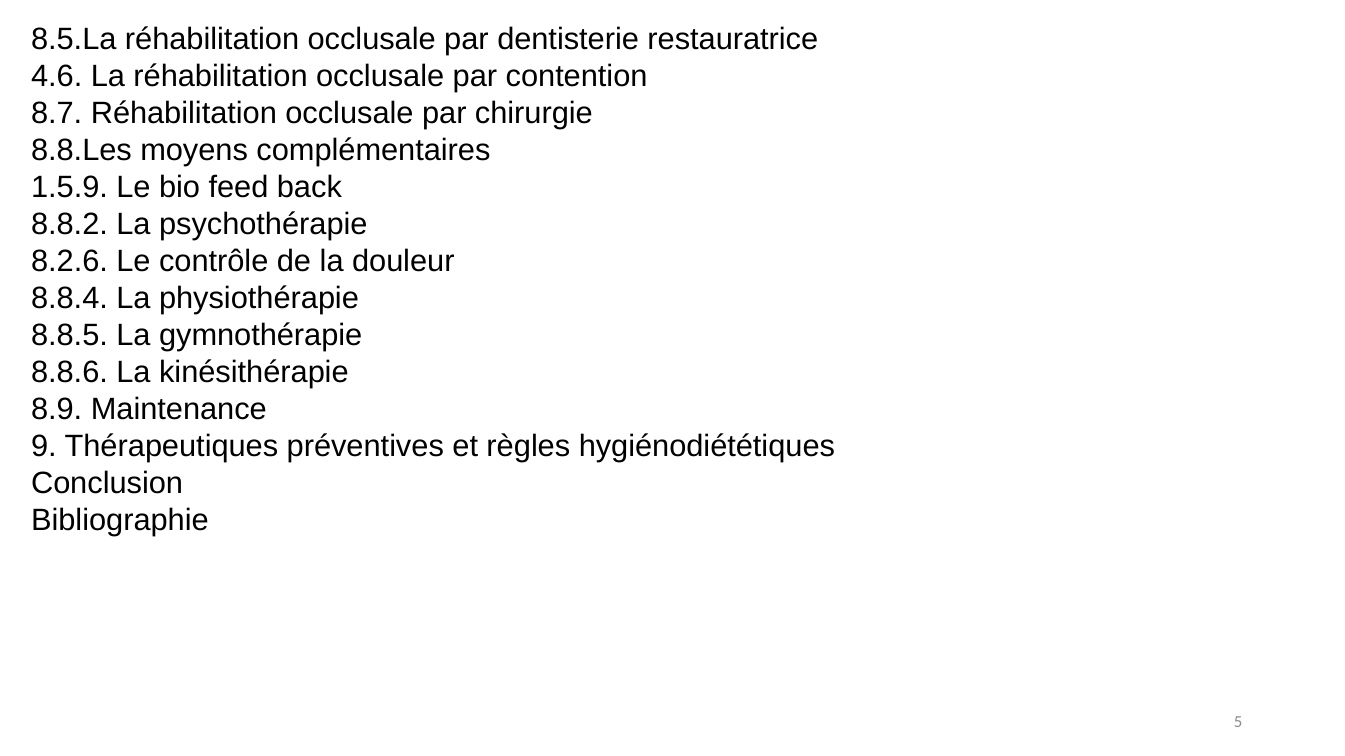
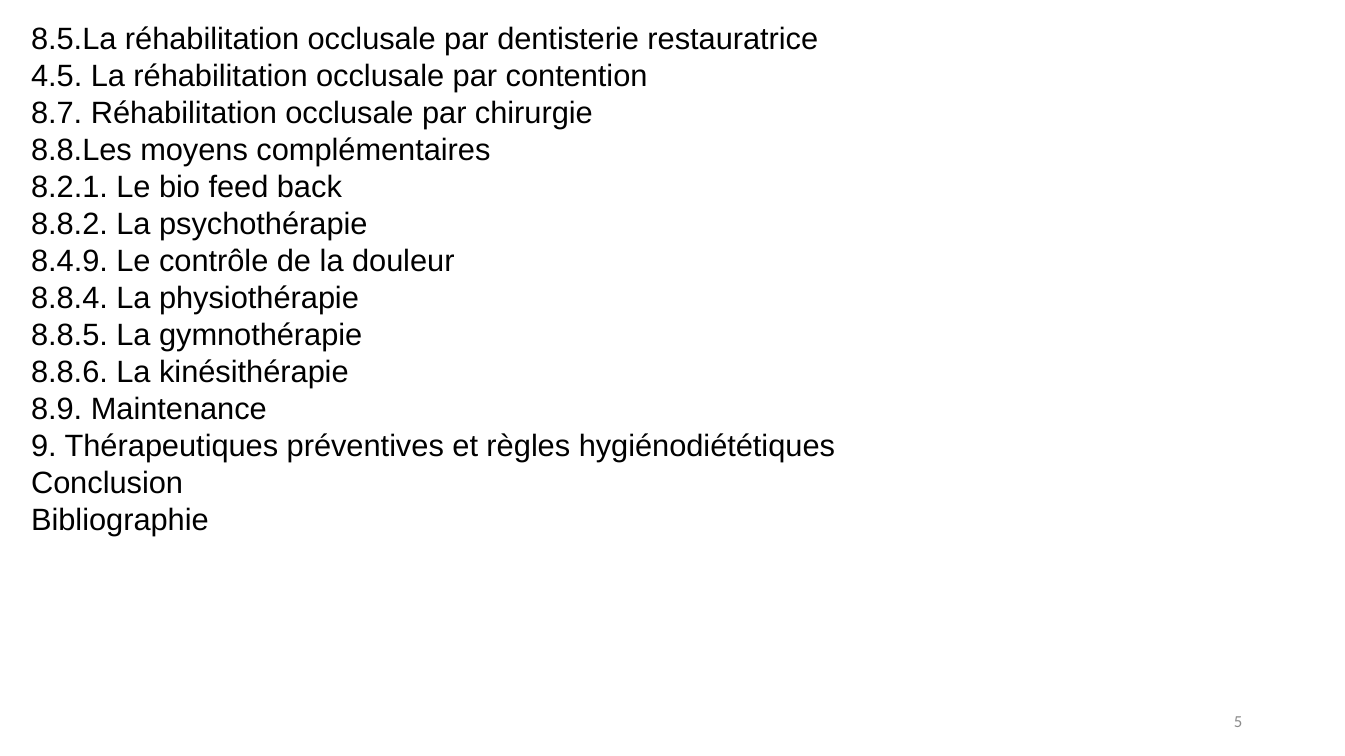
4.6: 4.6 -> 4.5 (57, 77)
1.5.9: 1.5.9 -> 8.2.1 (70, 188)
8.2.6: 8.2.6 -> 8.4.9 (70, 262)
